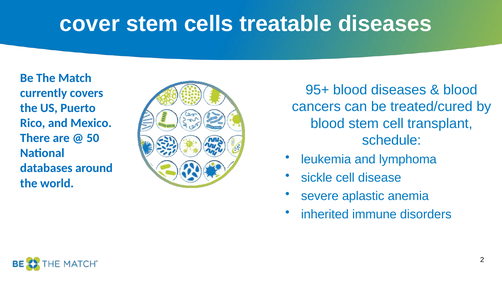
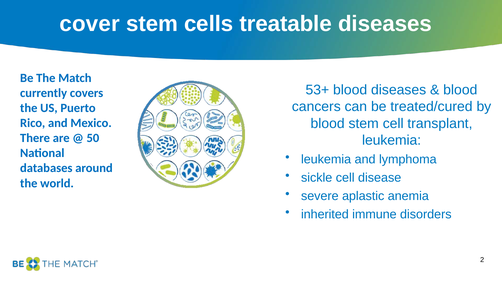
95+: 95+ -> 53+ (317, 90)
schedule: schedule -> leukemia (392, 140)
